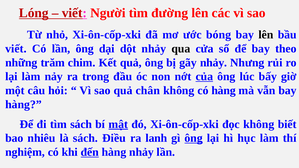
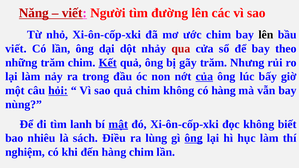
Lóng: Lóng -> Năng (34, 13)
ước bóng: bóng -> chim (219, 35)
qua colour: black -> red (181, 49)
Kết underline: none -> present (108, 63)
gãy nhảy: nhảy -> trăm (214, 63)
hỏi underline: none -> present (58, 91)
quả chân: chân -> chim (148, 91)
hàng: hàng -> nùng (24, 105)
tìm sách: sách -> lanh (81, 124)
lanh: lanh -> lùng (156, 138)
đến underline: present -> none (90, 152)
hàng nhảy: nhảy -> chim (141, 152)
